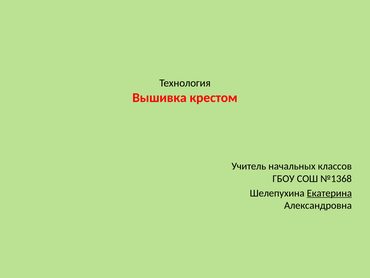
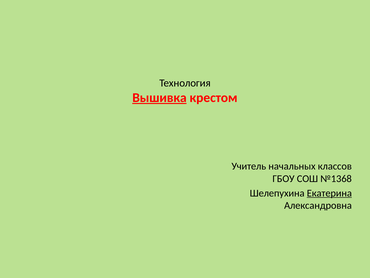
Вышивка underline: none -> present (159, 98)
